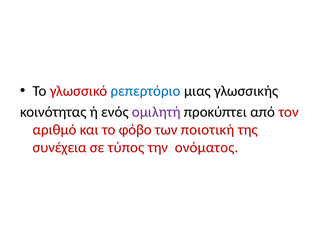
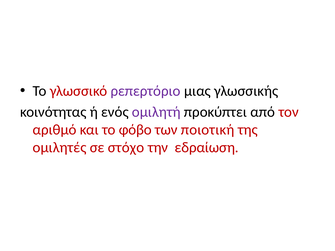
ρεπερτόριο colour: blue -> purple (146, 91)
συνέχεια: συνέχεια -> ομιλητές (60, 148)
τύπος: τύπος -> στόχο (126, 148)
ονόματος: ονόματος -> εδραίωση (207, 148)
